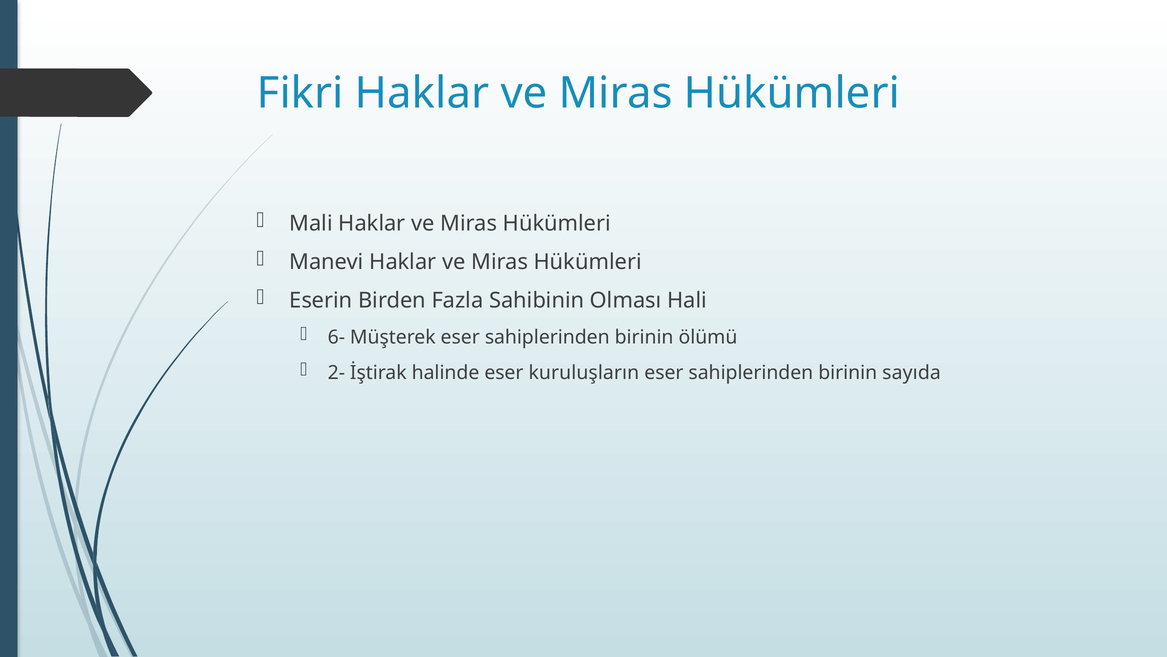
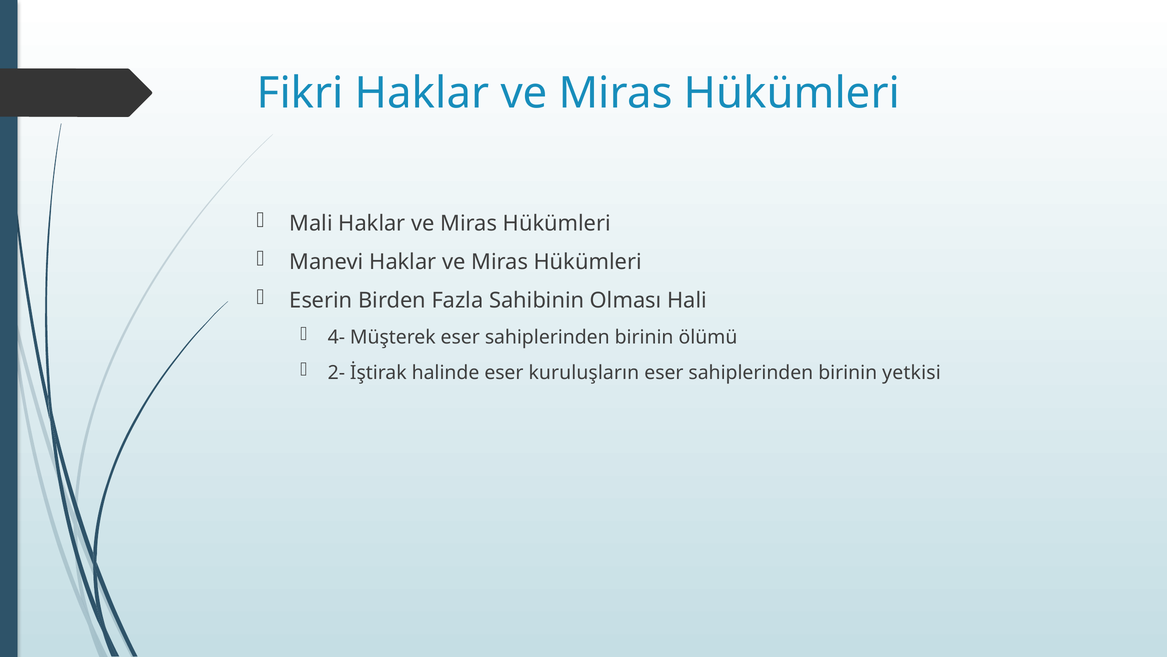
6-: 6- -> 4- (336, 337)
sayıda: sayıda -> yetkisi (912, 372)
